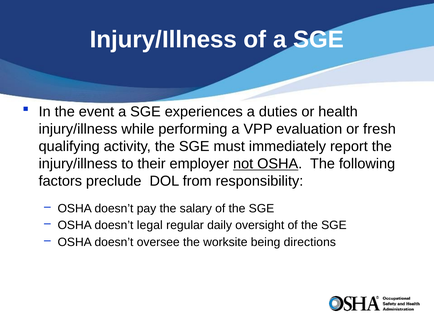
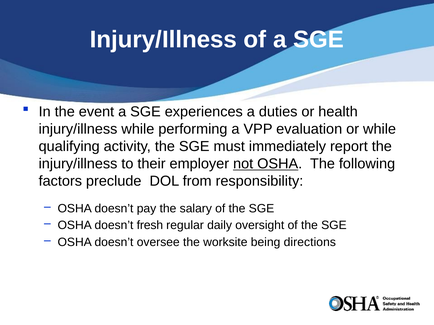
or fresh: fresh -> while (380, 129)
legal: legal -> fresh (150, 226)
